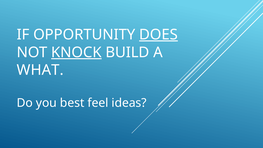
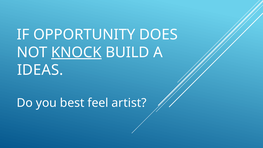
DOES underline: present -> none (158, 35)
WHAT: WHAT -> IDEAS (40, 70)
ideas: ideas -> artist (129, 103)
